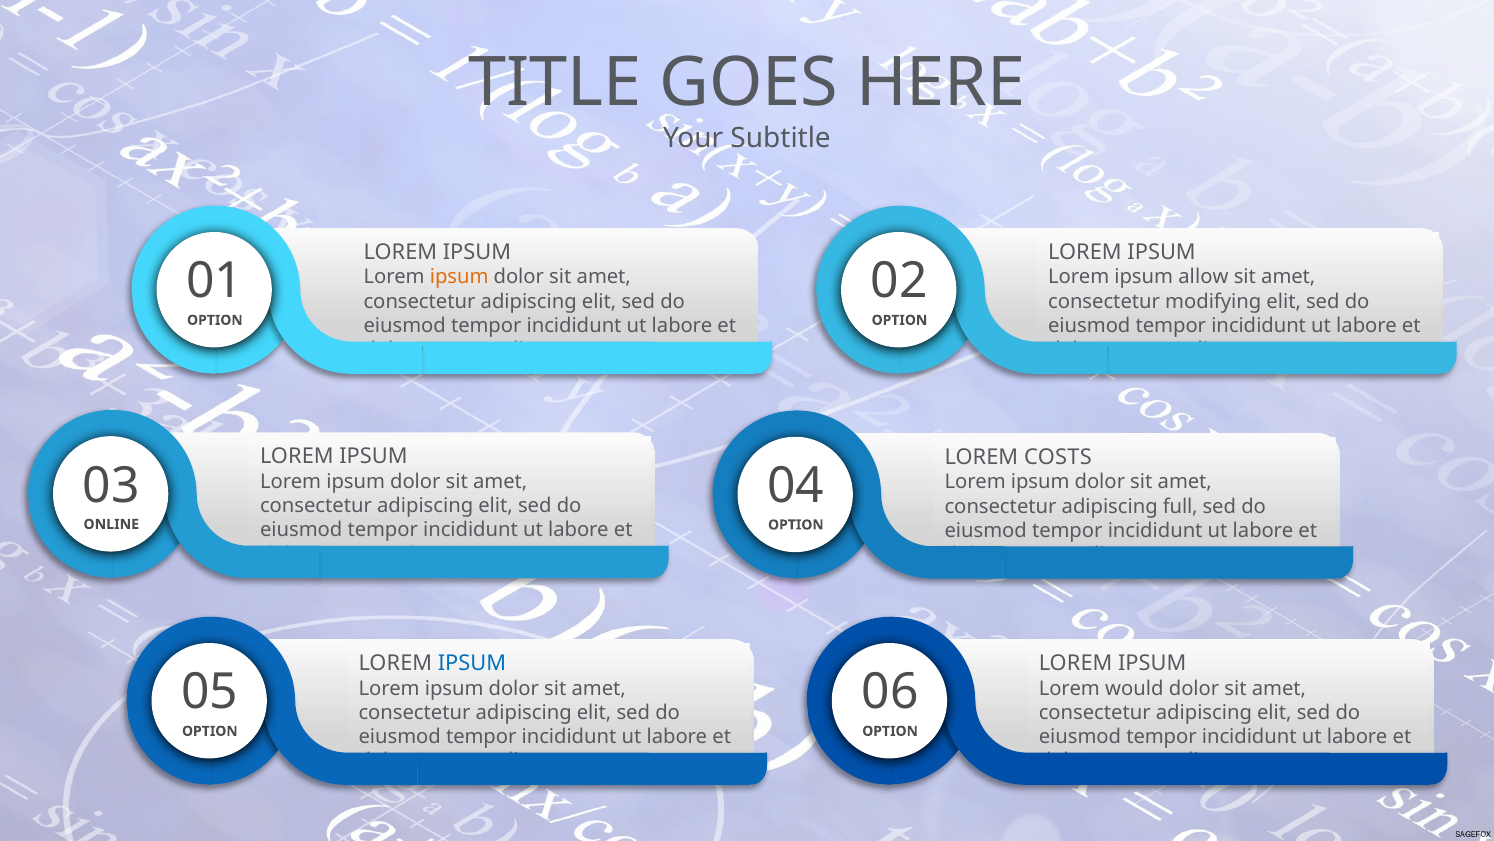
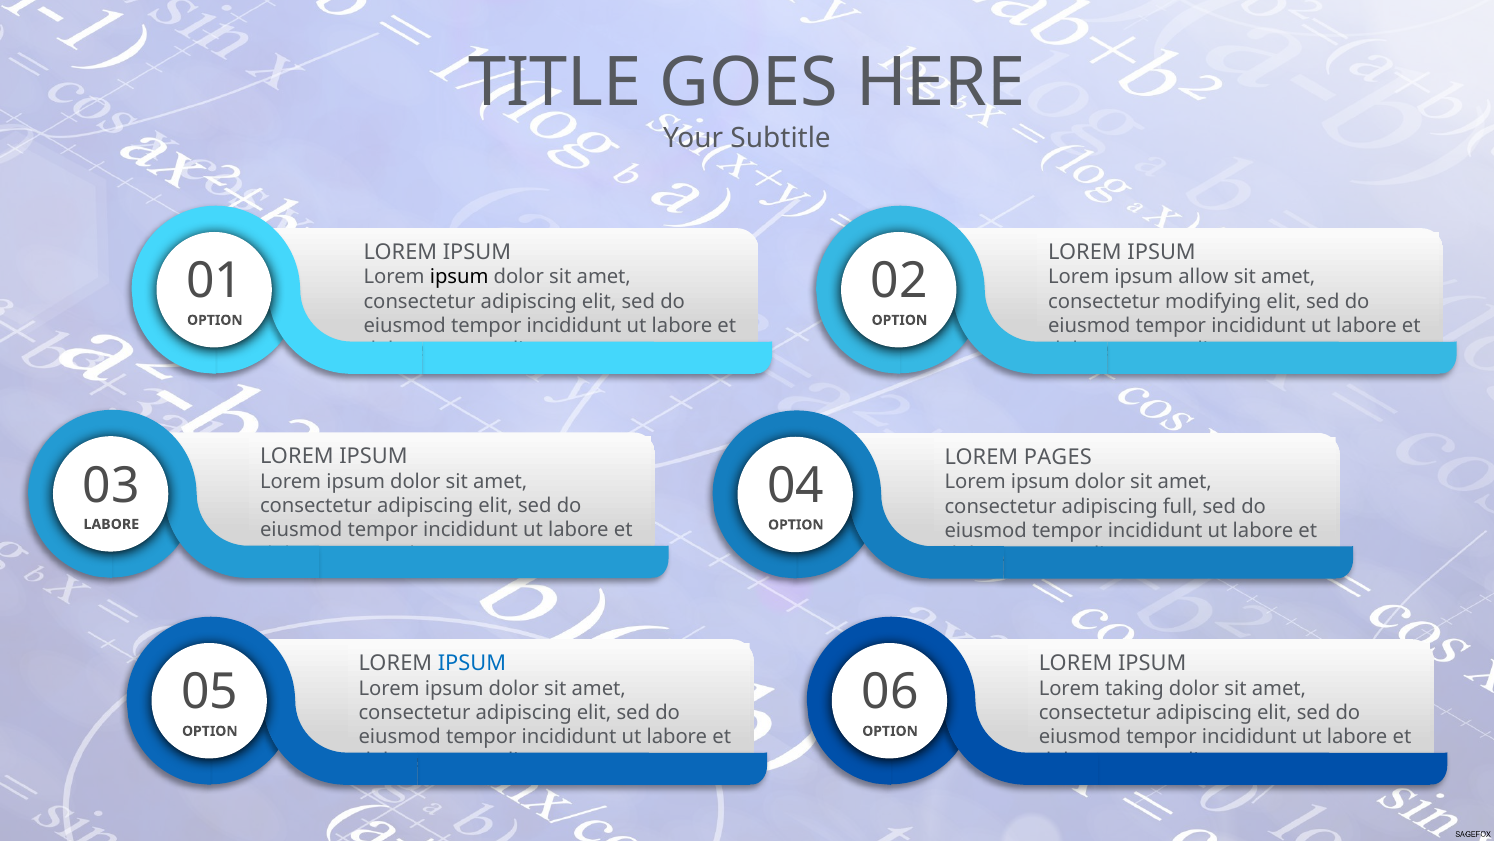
ipsum colour: orange -> black (459, 277)
COSTS: COSTS -> PAGES (1058, 457)
ONLINE: ONLINE -> LABORE (111, 524)
would: would -> taking (1134, 688)
